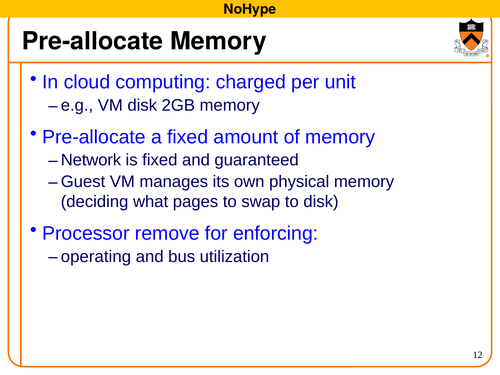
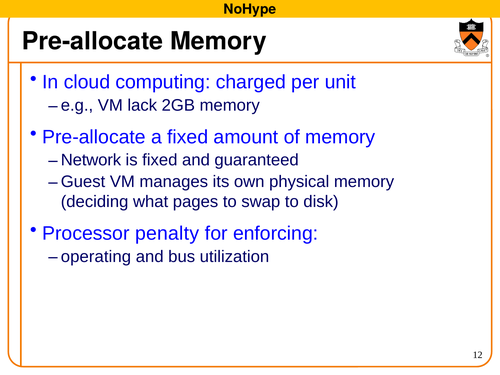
VM disk: disk -> lack (142, 105)
remove: remove -> penalty (167, 233)
